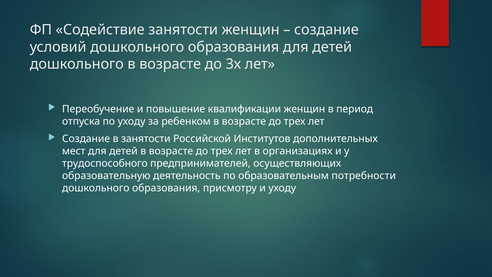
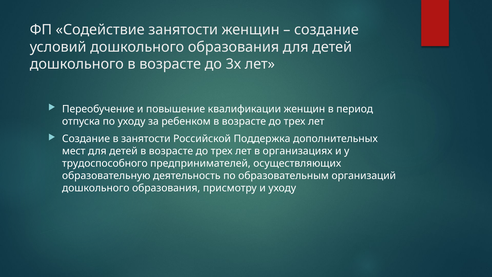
Институтов: Институтов -> Поддержка (262, 139)
потребности: потребности -> организаций (364, 176)
